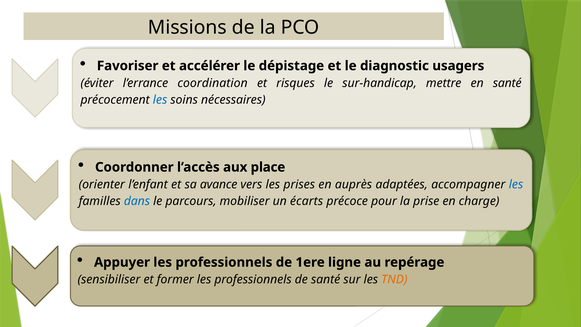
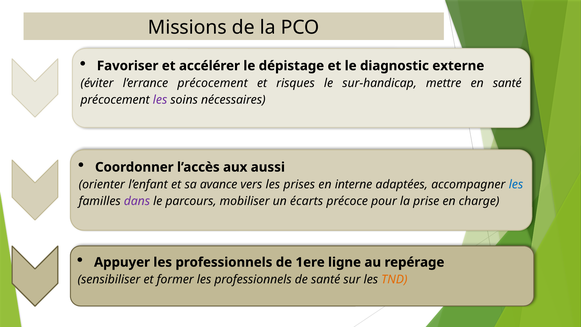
usagers: usagers -> externe (458, 66)
l’errance coordination: coordination -> précocement (213, 83)
les colour: blue -> purple (160, 100)
place: place -> aussi (268, 167)
auprès: auprès -> interne (354, 184)
dans colour: blue -> purple (137, 201)
